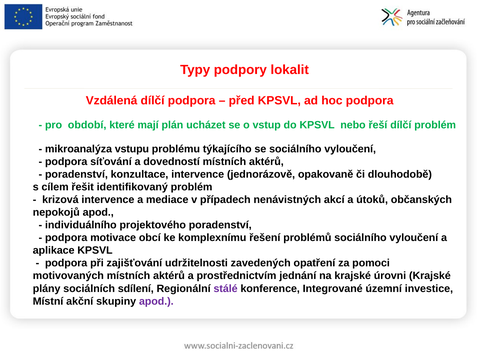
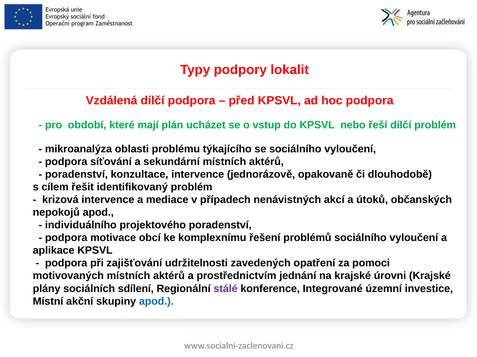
vstupu: vstupu -> oblasti (132, 149)
dovedností: dovedností -> sekundární (172, 162)
apod colour: purple -> blue (156, 302)
